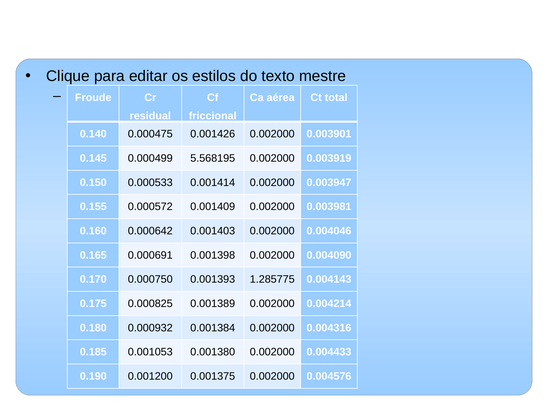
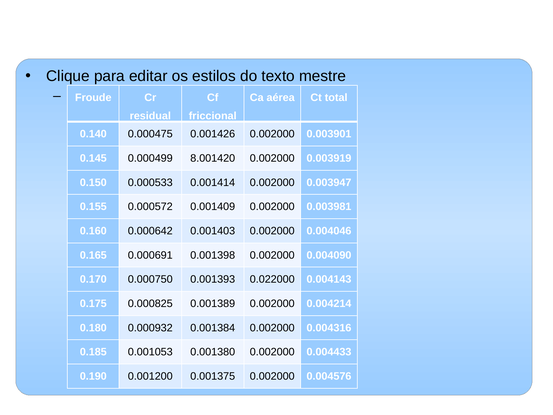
5.568195: 5.568195 -> 8.001420 (213, 158)
1.285775: 1.285775 -> 0.022000 (272, 279)
